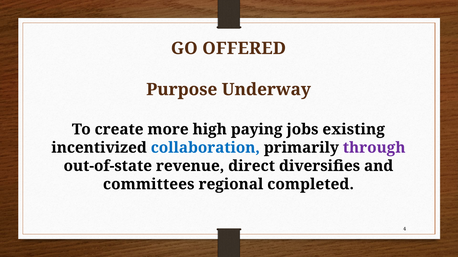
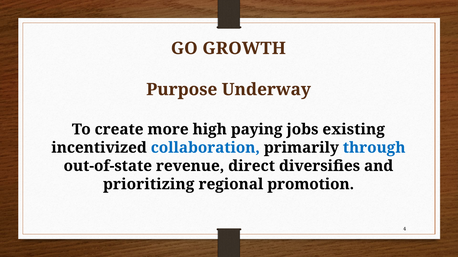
OFFERED: OFFERED -> GROWTH (244, 49)
through colour: purple -> blue (374, 148)
committees: committees -> prioritizing (149, 185)
completed: completed -> promotion (311, 185)
